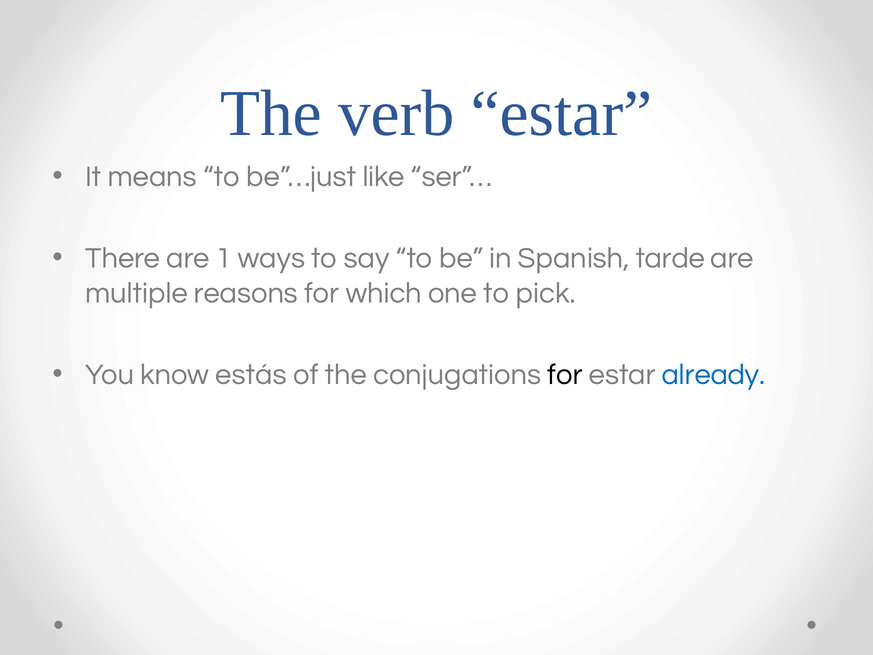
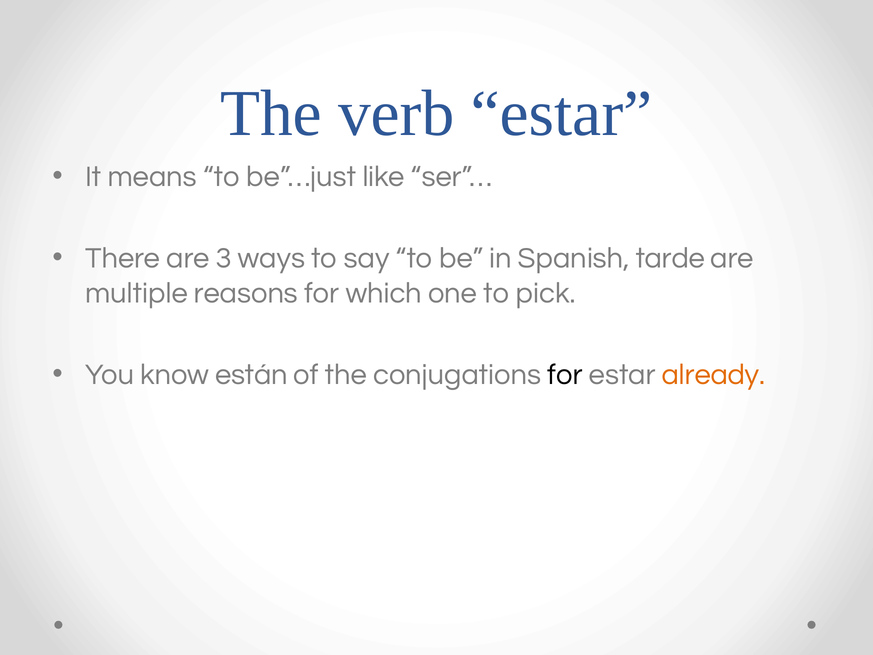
1: 1 -> 3 (224, 258)
estás: estás -> están (251, 374)
already colour: blue -> orange (713, 374)
